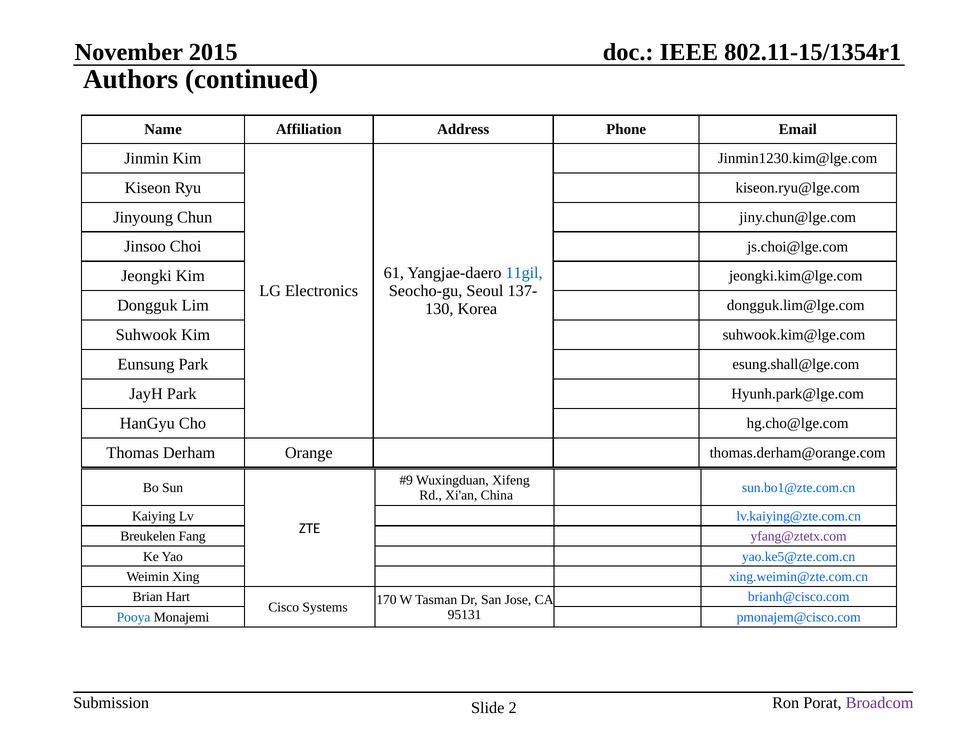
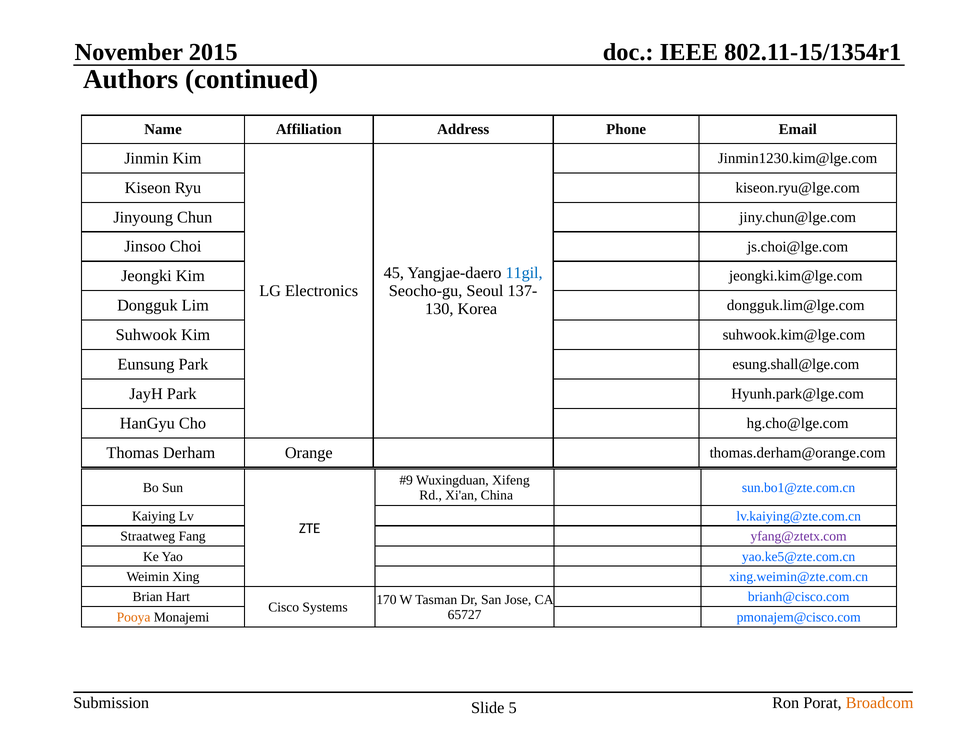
61: 61 -> 45 (394, 273)
Breukelen: Breukelen -> Straatweg (148, 537)
95131: 95131 -> 65727 (465, 615)
Pooya colour: blue -> orange (134, 618)
2: 2 -> 5 (513, 709)
Broadcom colour: purple -> orange (880, 703)
